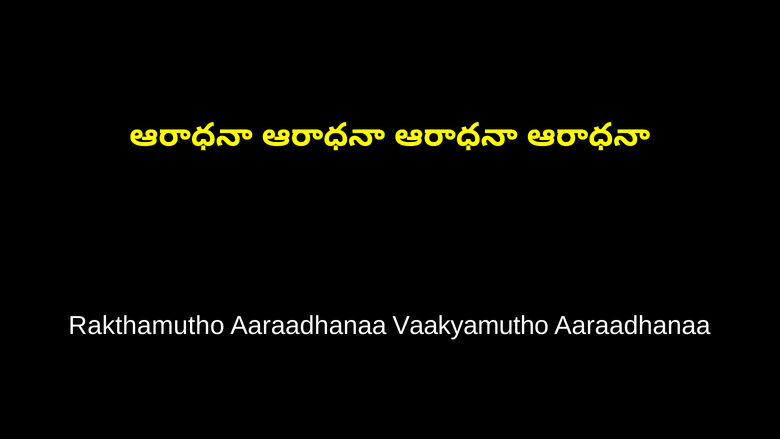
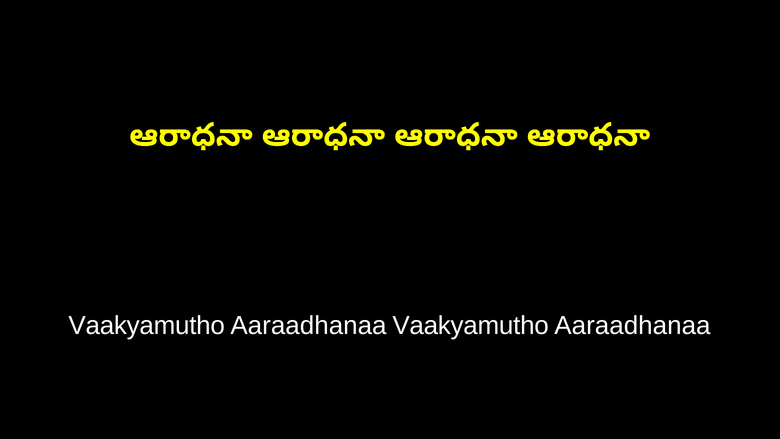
Rakthamutho: Rakthamutho -> Vaakyamutho (147, 325)
